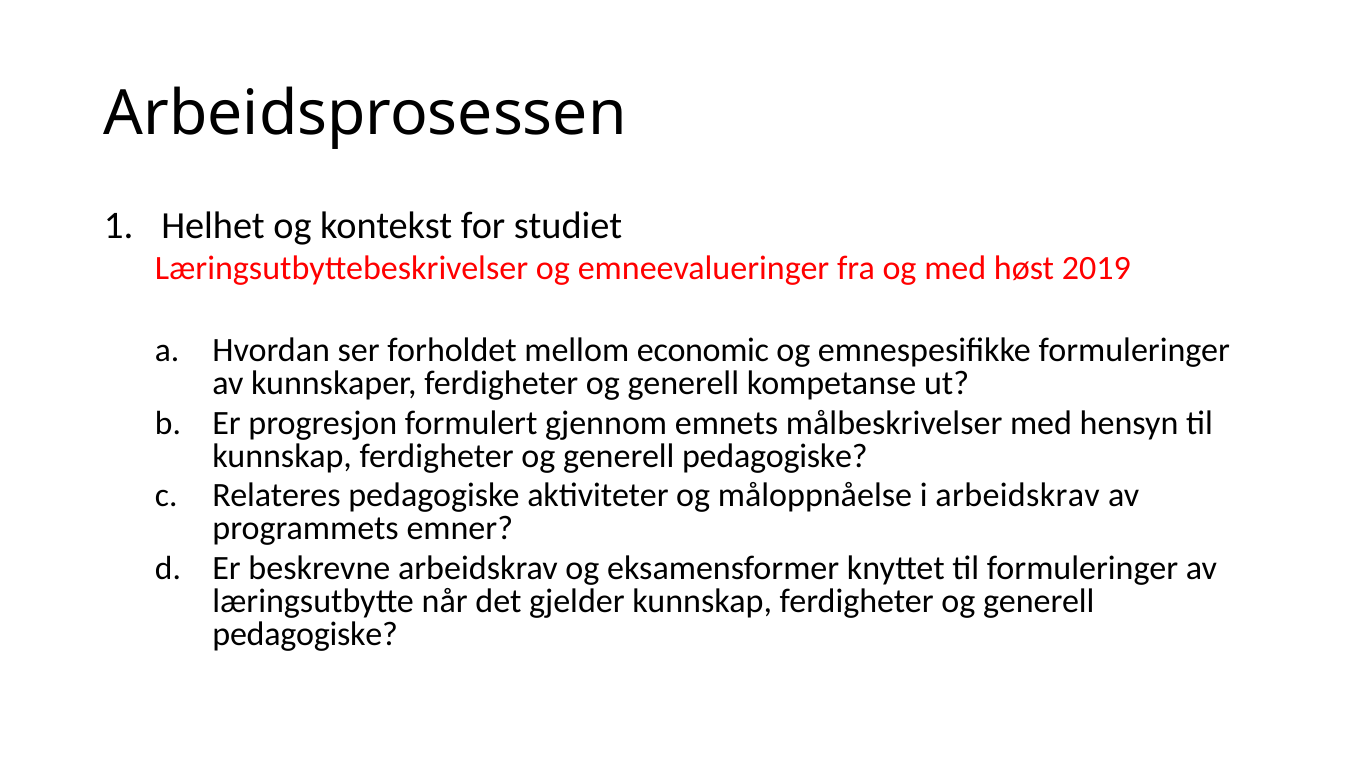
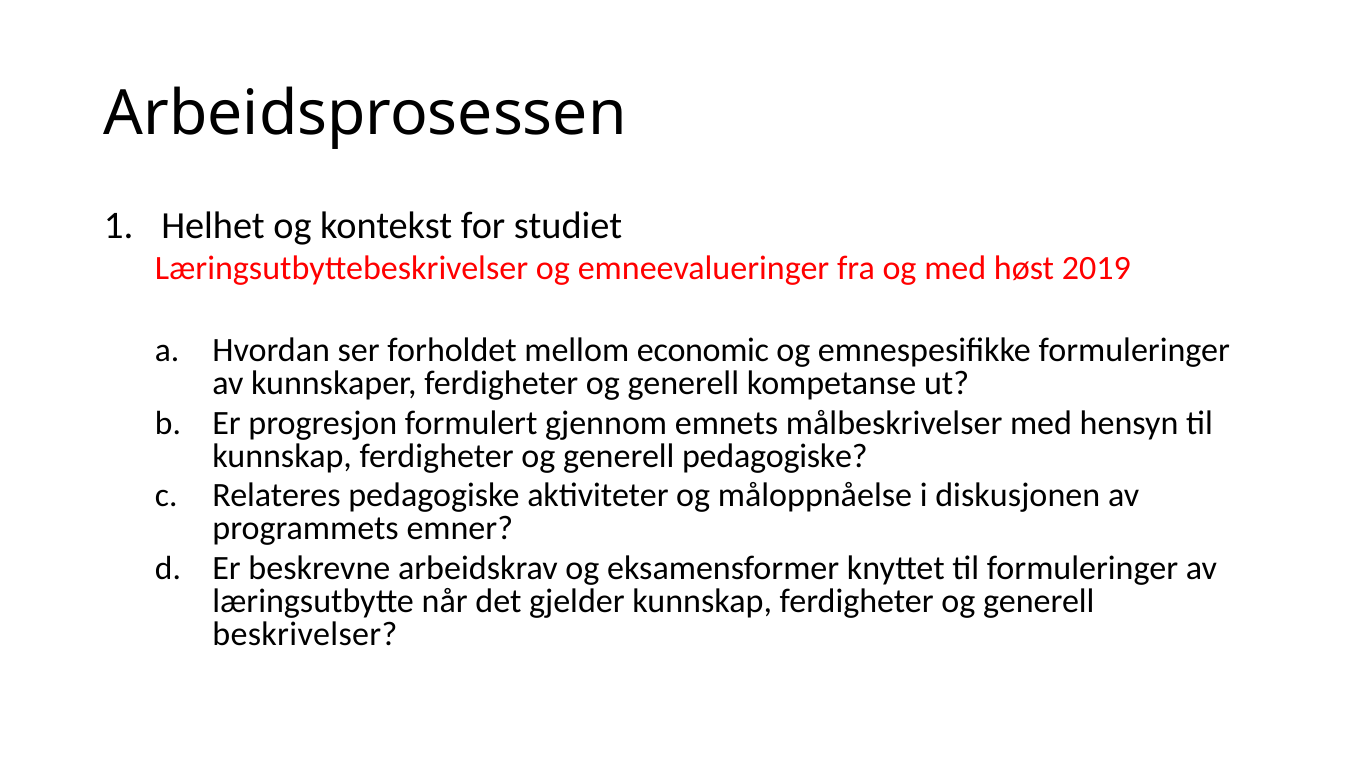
i arbeidskrav: arbeidskrav -> diskusjonen (1018, 496)
pedagogiske: pedagogiske -> beskrivelser (305, 634)
